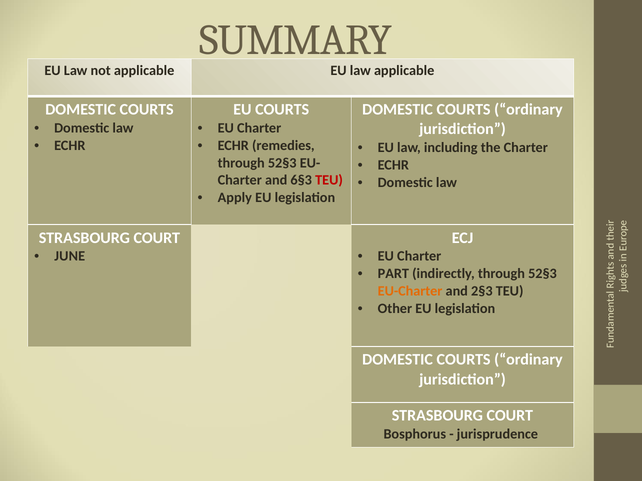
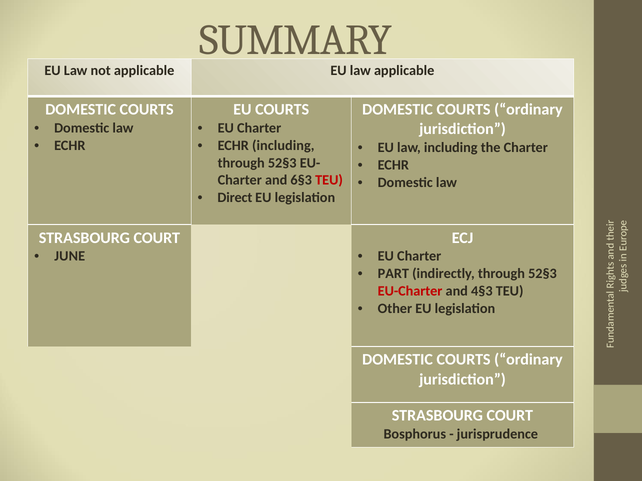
ECHR remedies: remedies -> including (283, 146)
Apply: Apply -> Direct (235, 198)
EU-Charter colour: orange -> red (410, 291)
2§3: 2§3 -> 4§3 (482, 291)
